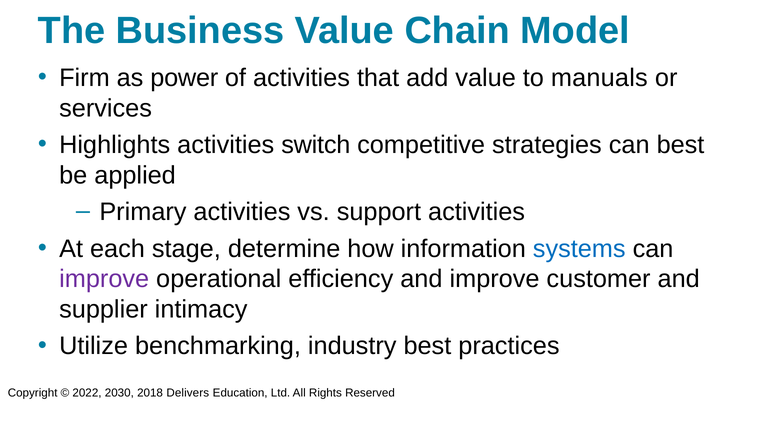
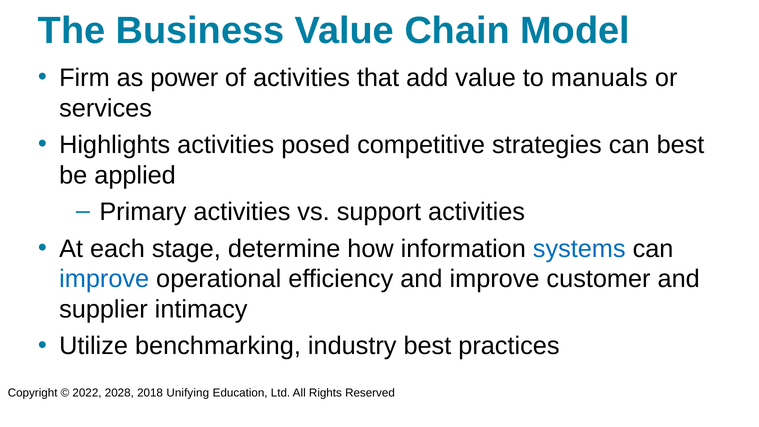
switch: switch -> posed (316, 145)
improve colour: purple -> blue (104, 279)
2030: 2030 -> 2028 (119, 393)
Delivers: Delivers -> Unifying (188, 393)
